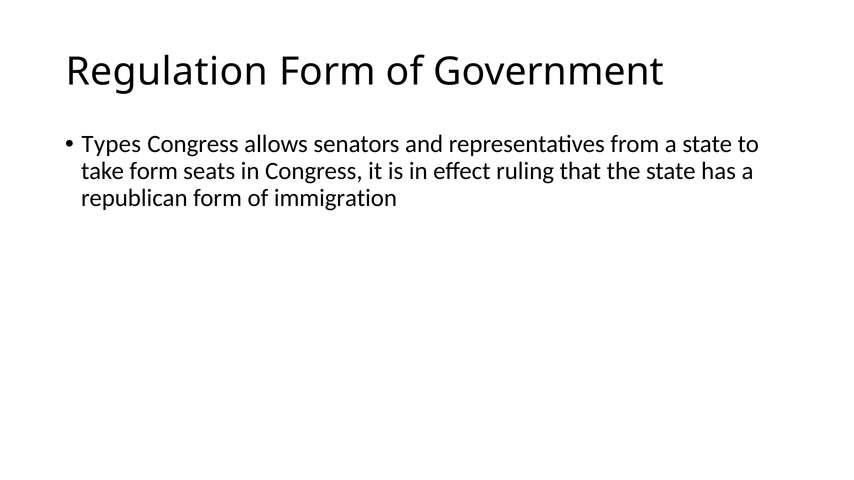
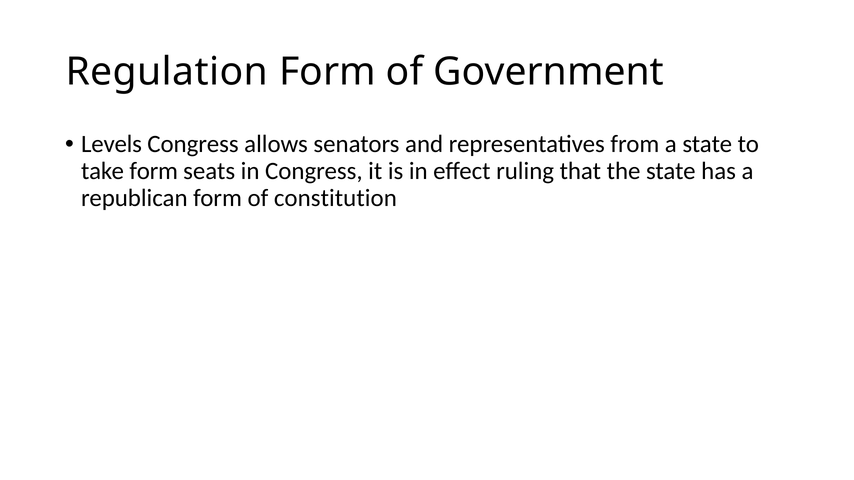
Types: Types -> Levels (112, 144)
immigration: immigration -> constitution (335, 198)
